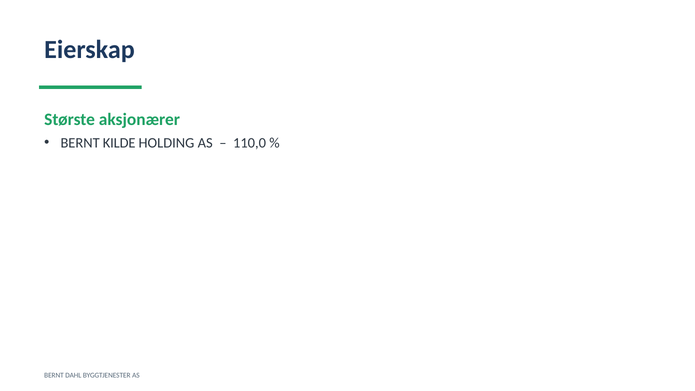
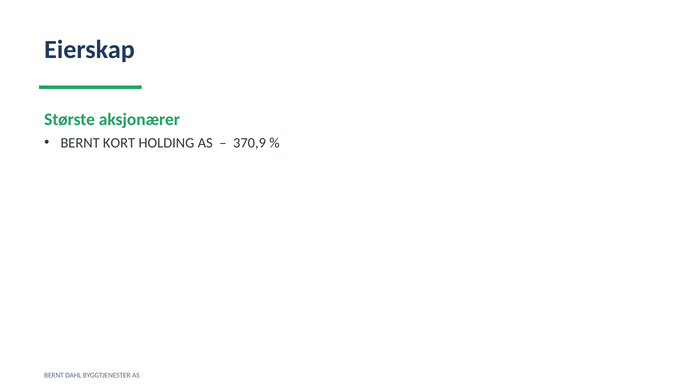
KILDE: KILDE -> KORT (119, 143)
110,0: 110,0 -> 370,9 (250, 143)
